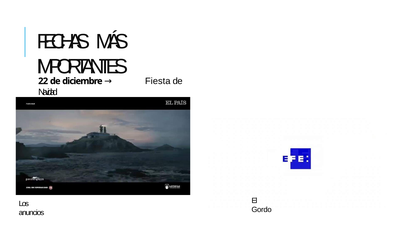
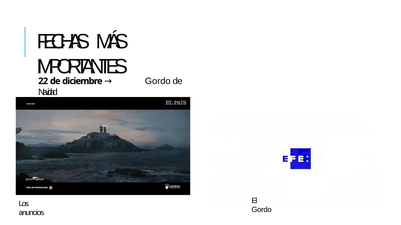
Fiesta: Fiesta -> Gordo (158, 81)
